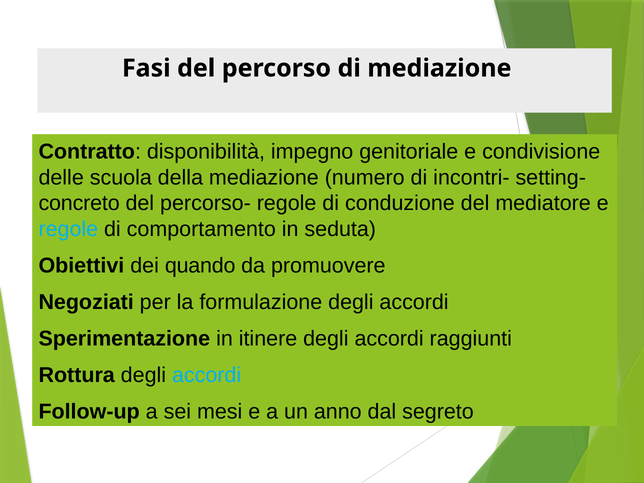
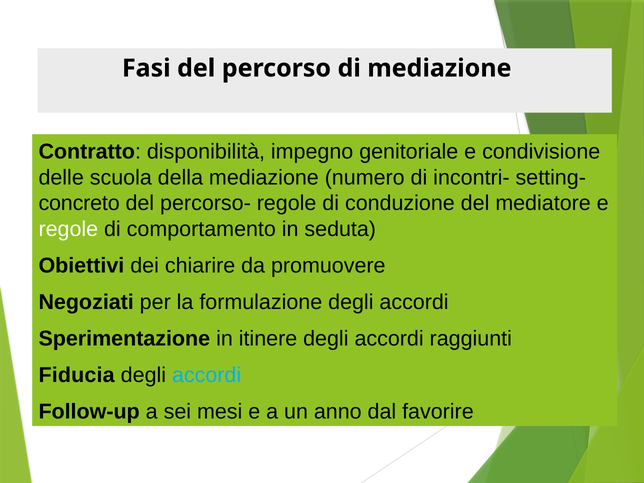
regole colour: light blue -> white (68, 229)
quando: quando -> chiarire (200, 265)
Rottura: Rottura -> Fiducia (77, 375)
segreto: segreto -> favorire (438, 411)
